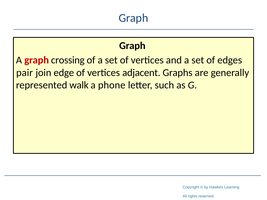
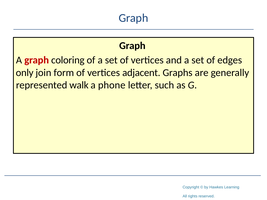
crossing: crossing -> coloring (68, 60)
pair: pair -> only (25, 73)
edge: edge -> form (64, 73)
